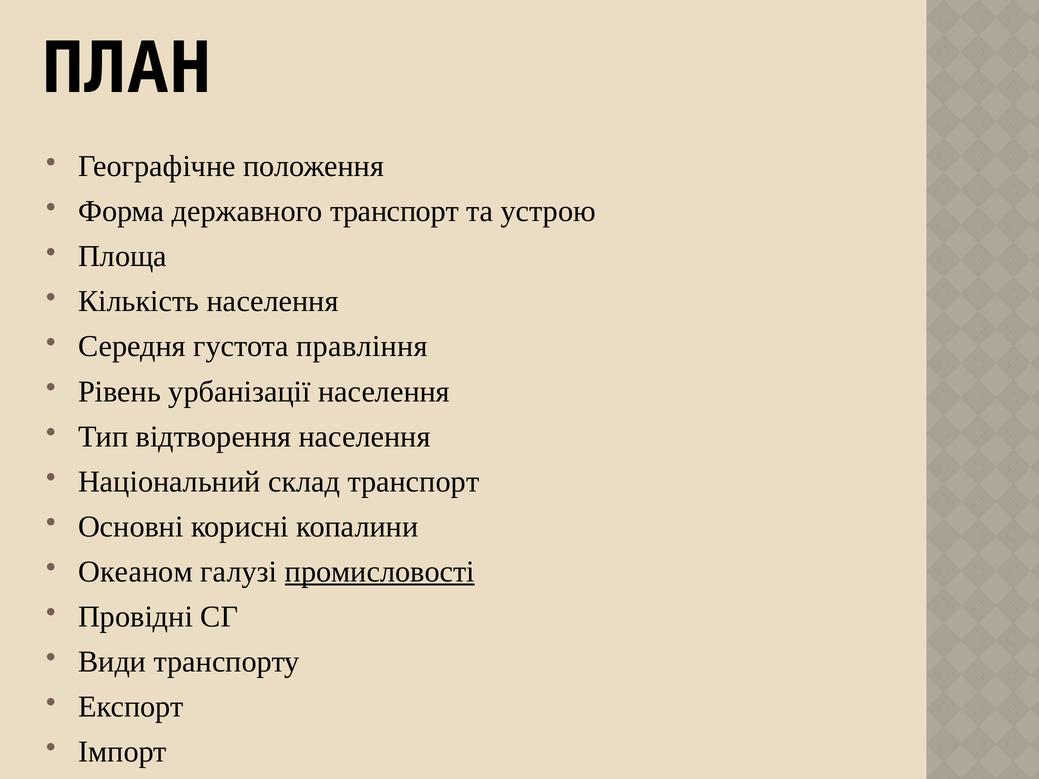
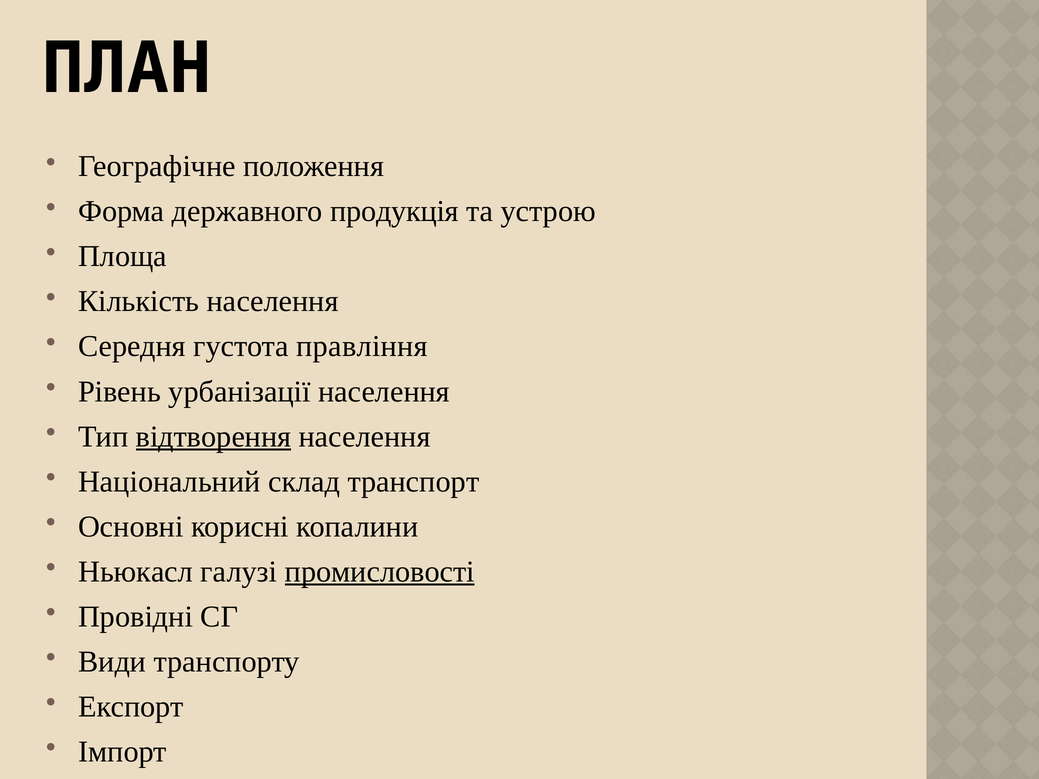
державного транспорт: транспорт -> продукція (394, 212)
відтворення underline: none -> present (213, 437)
Океаном: Океаном -> Ньюкасл (136, 572)
